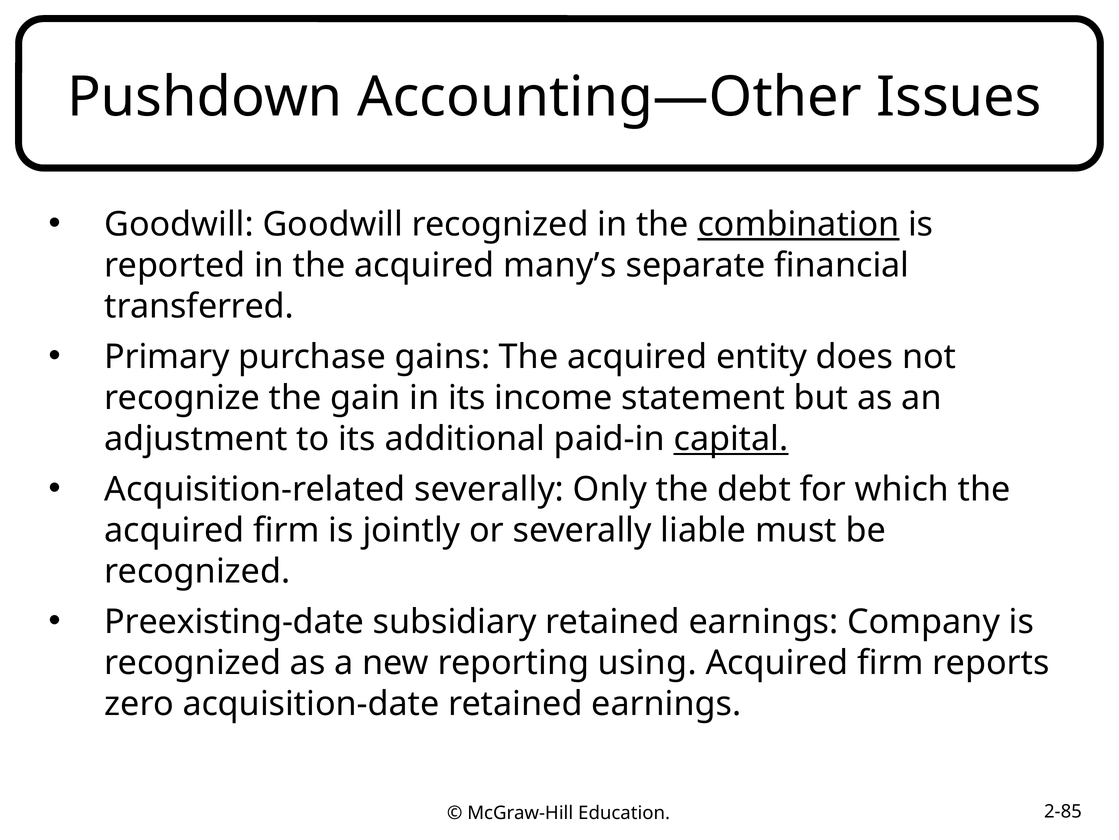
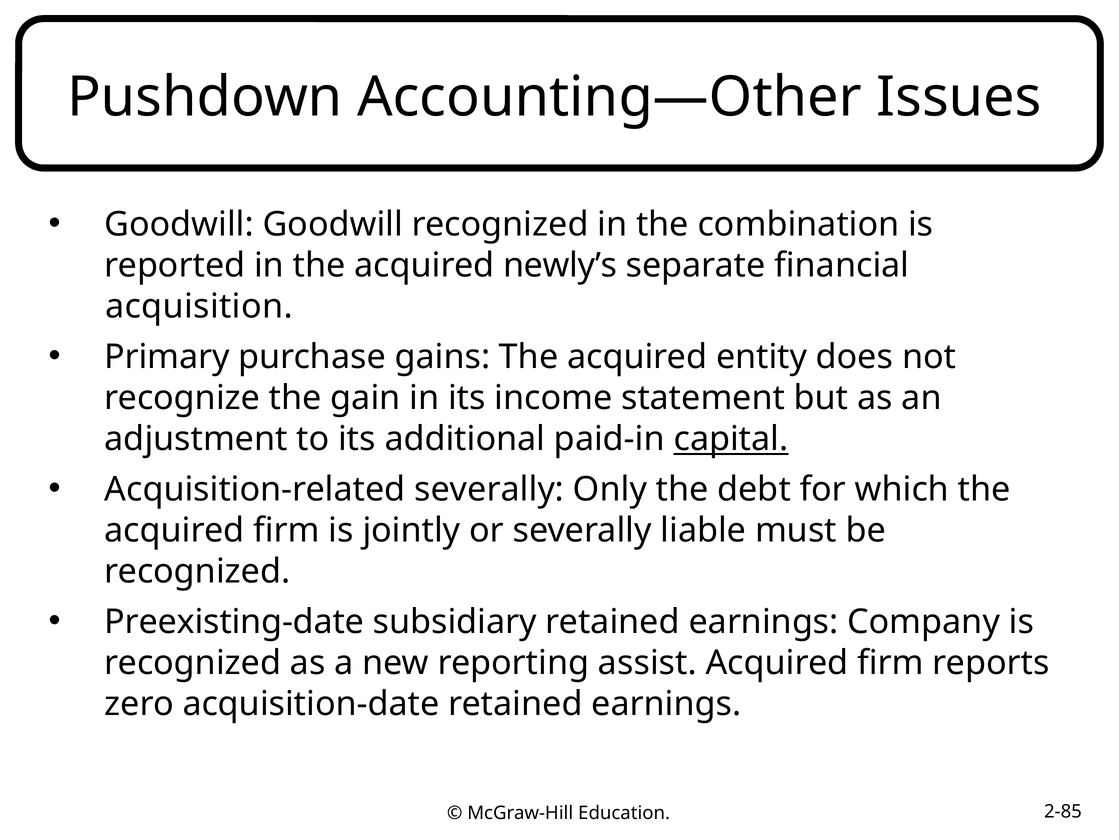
combination underline: present -> none (798, 224)
many’s: many’s -> newly’s (560, 265)
transferred: transferred -> acquisition (199, 306)
using: using -> assist (647, 662)
